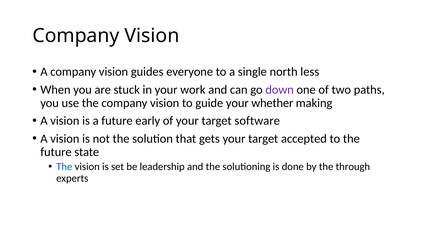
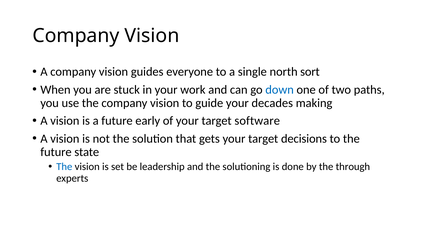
less: less -> sort (310, 72)
down colour: purple -> blue (280, 90)
whether: whether -> decades (272, 103)
accepted: accepted -> decisions (304, 139)
